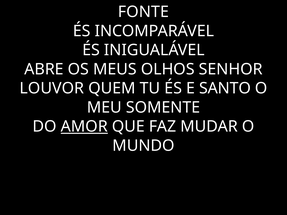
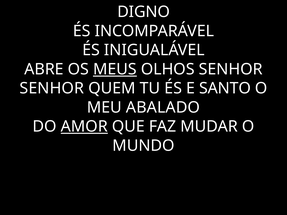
FONTE: FONTE -> DIGNO (144, 12)
MEUS underline: none -> present (115, 69)
LOUVOR: LOUVOR -> SENHOR (52, 88)
SOMENTE: SOMENTE -> ABALADO (163, 108)
